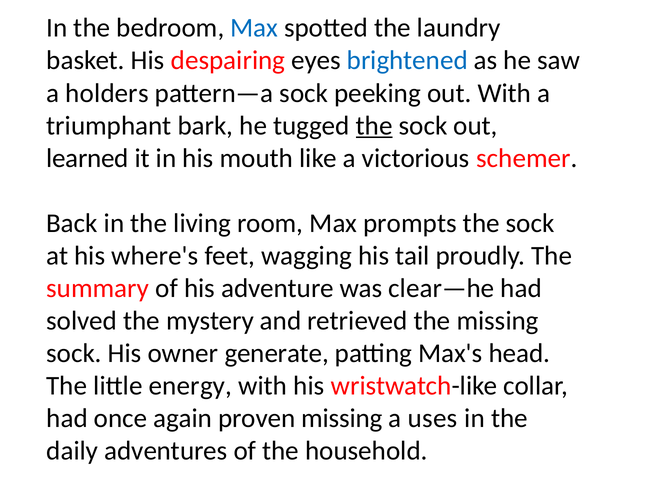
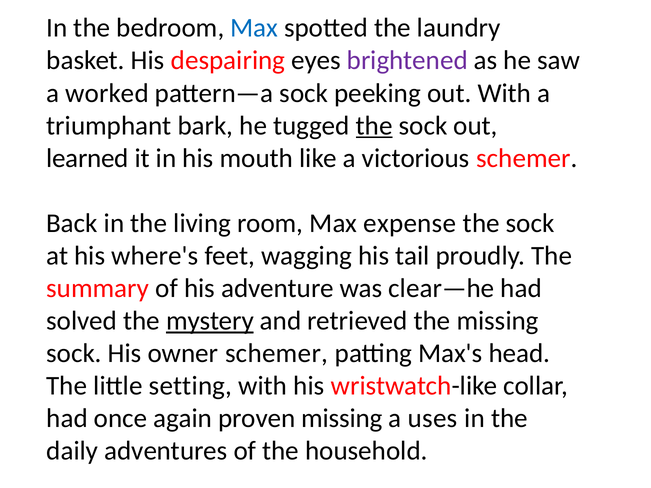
brightened colour: blue -> purple (407, 61)
holders: holders -> worked (107, 93)
prompts: prompts -> expense (410, 223)
mystery underline: none -> present (210, 321)
owner generate: generate -> schemer (277, 354)
energy: energy -> setting (190, 386)
